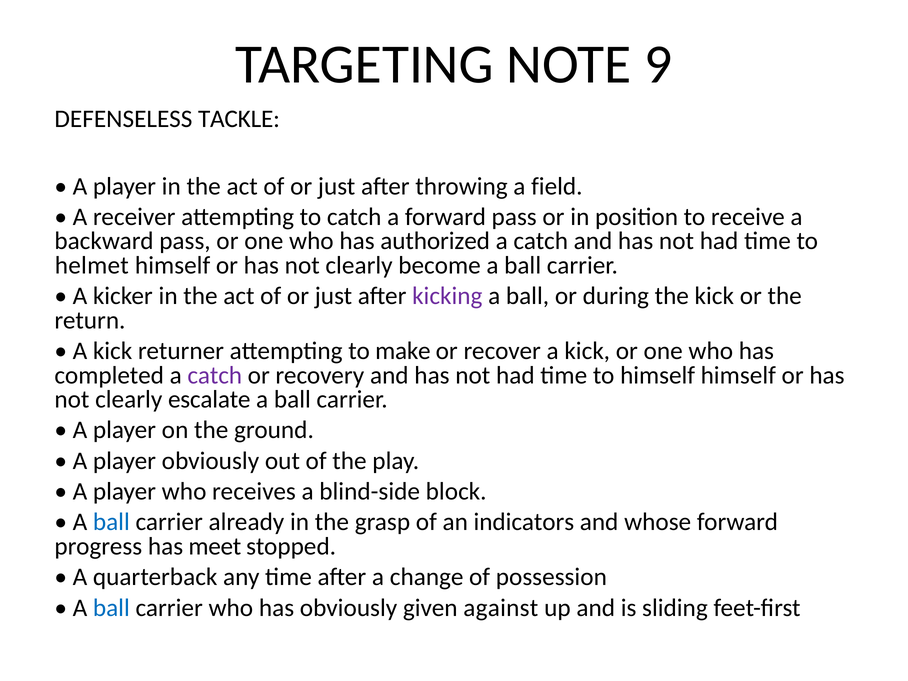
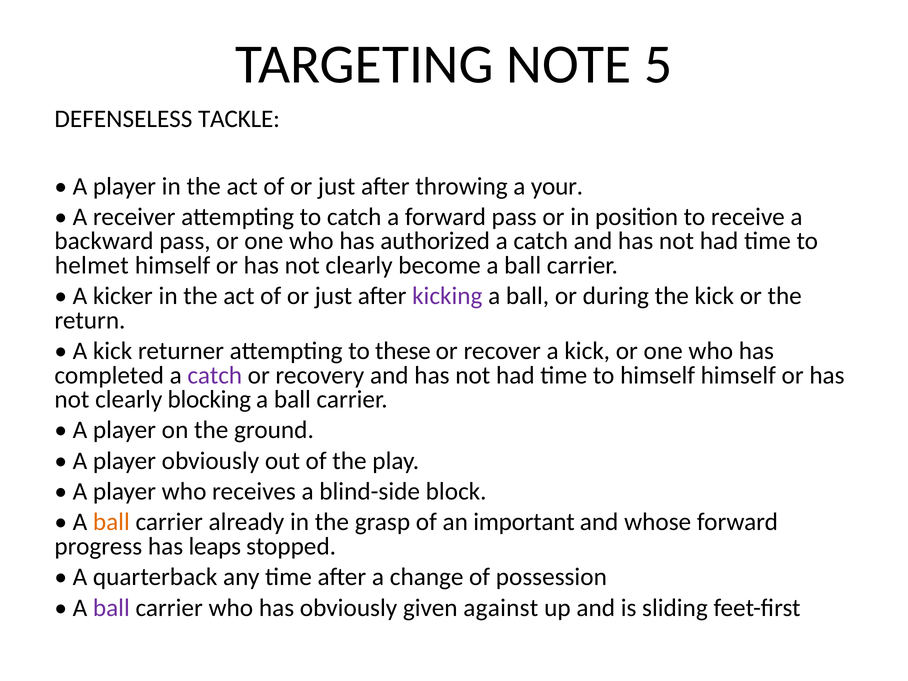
9: 9 -> 5 (658, 64)
field: field -> your (557, 186)
make: make -> these (403, 351)
escalate: escalate -> blocking (209, 399)
ball colour: blue -> orange (111, 522)
indicators: indicators -> important (524, 522)
meet: meet -> leaps (215, 546)
ball colour: blue -> purple (111, 608)
